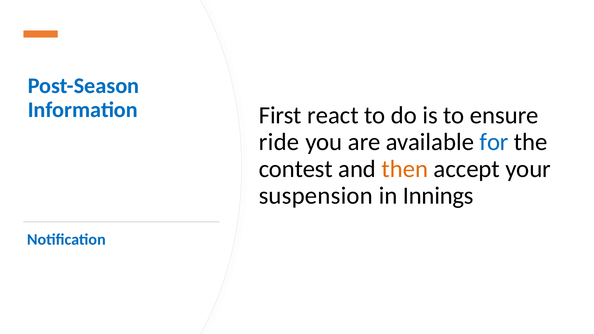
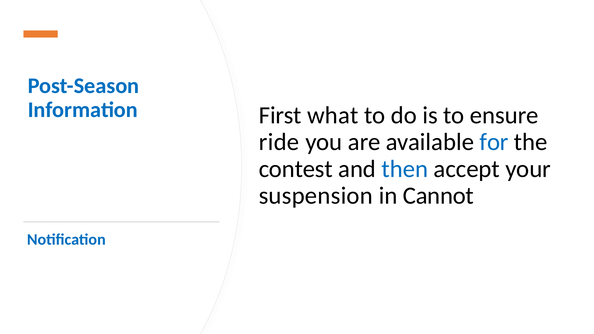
react: react -> what (333, 115)
then colour: orange -> blue (405, 169)
Innings: Innings -> Cannot (438, 196)
